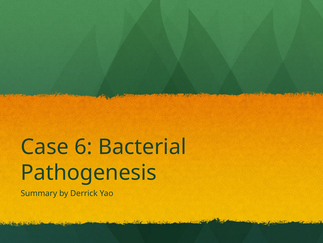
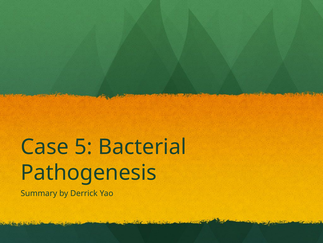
6: 6 -> 5 (83, 146)
